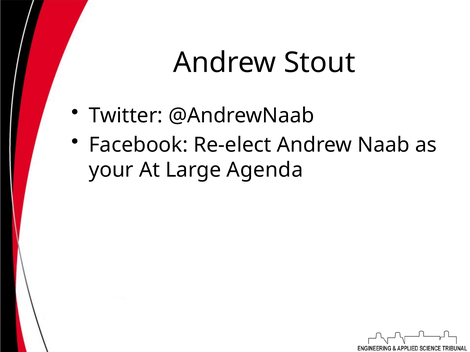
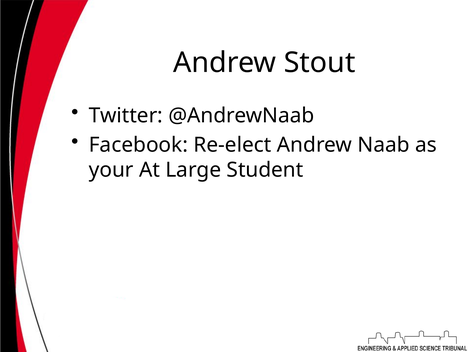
Agenda: Agenda -> Student (265, 170)
